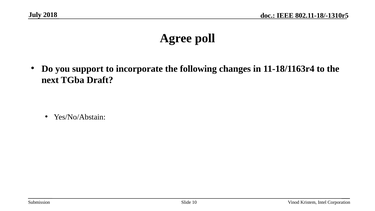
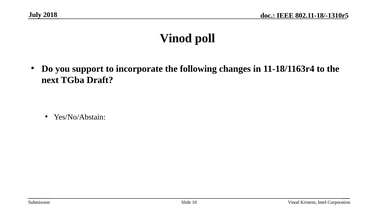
Agree: Agree -> Vinod (176, 38)
